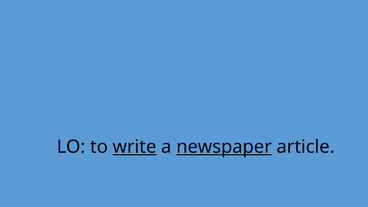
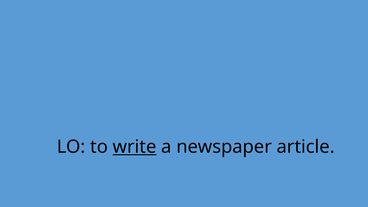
newspaper underline: present -> none (224, 147)
